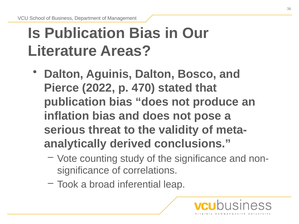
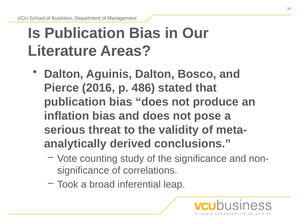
2022: 2022 -> 2016 (99, 88)
470: 470 -> 486 (143, 88)
